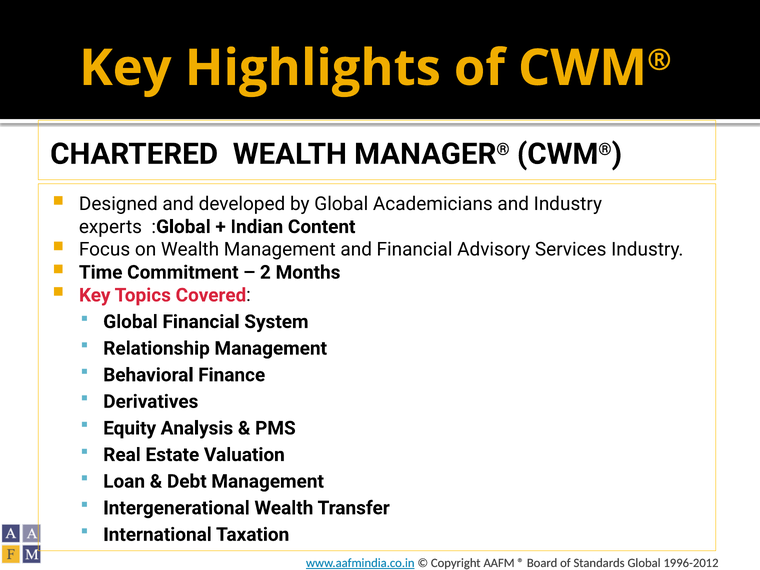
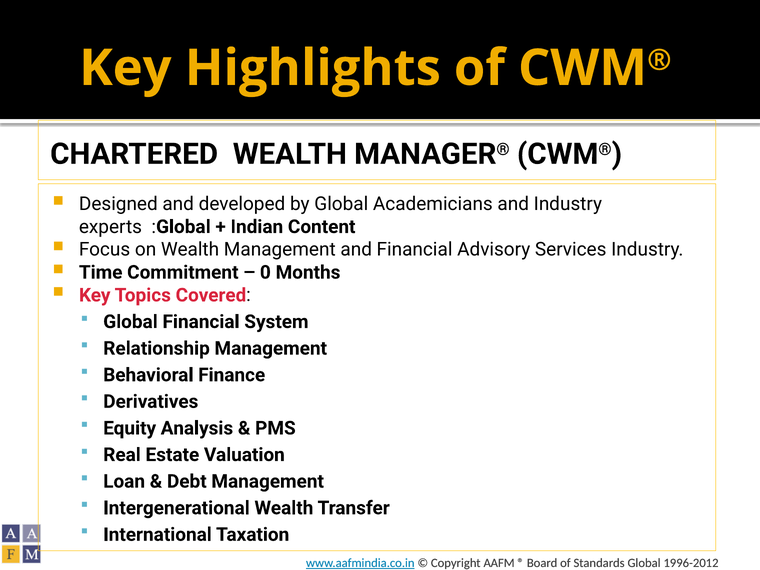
2: 2 -> 0 (265, 272)
